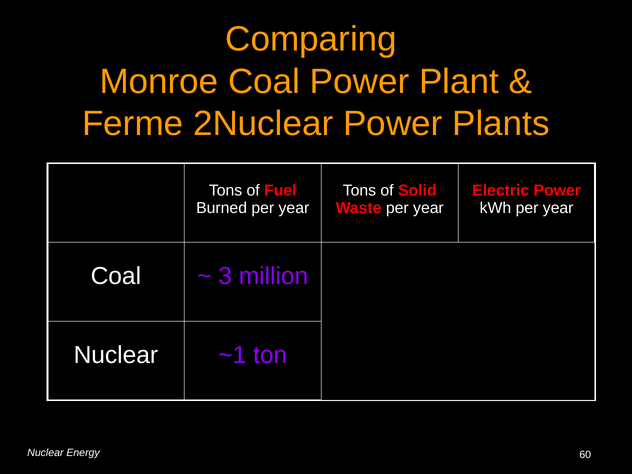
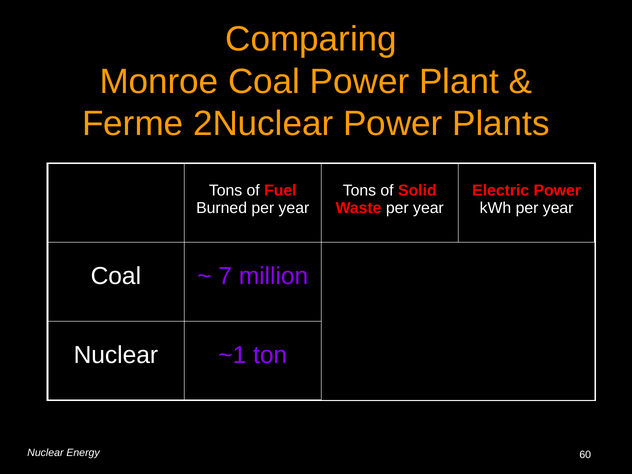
3: 3 -> 7 (225, 276)
